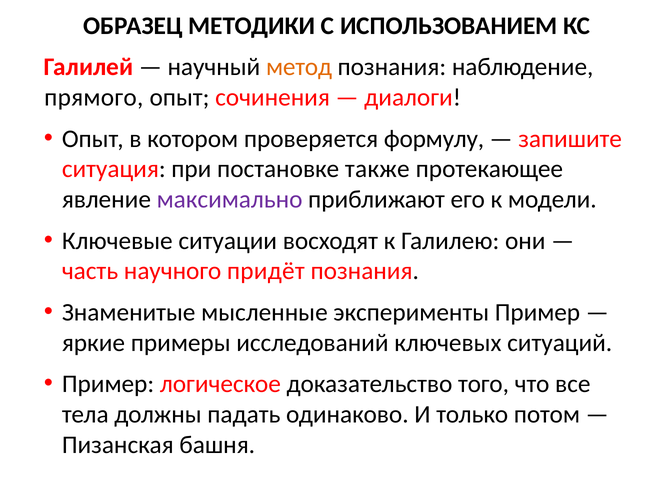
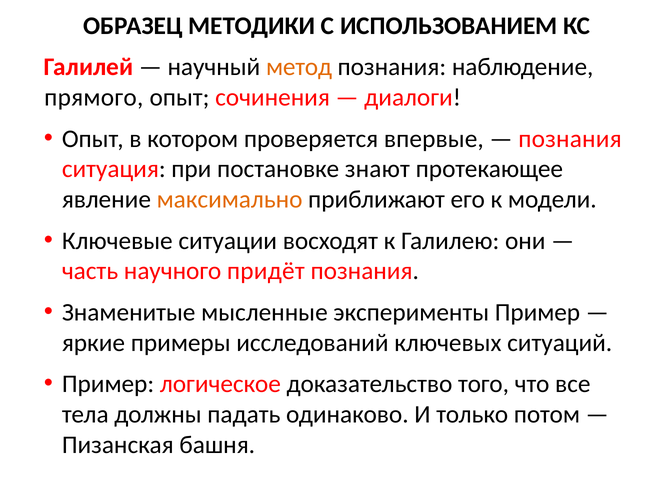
формулу: формулу -> впервые (434, 139)
запишите: запишите -> познания (570, 139)
также: также -> знают (377, 169)
максимально colour: purple -> orange (230, 200)
